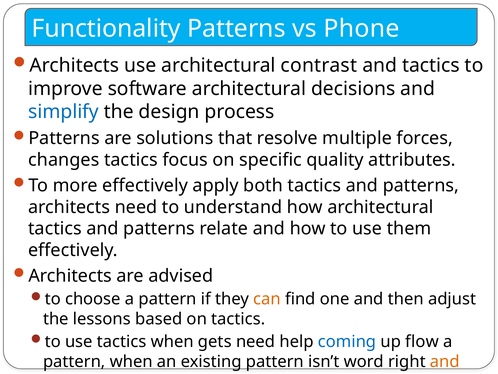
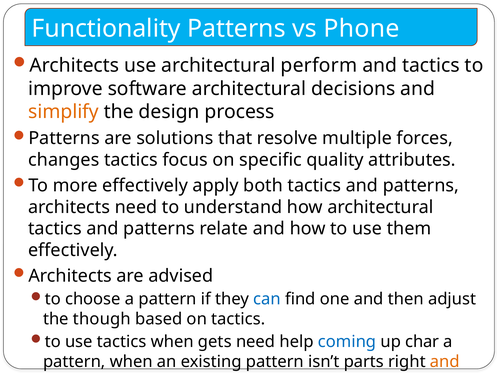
contrast: contrast -> perform (319, 65)
simplify colour: blue -> orange (63, 112)
can colour: orange -> blue (267, 299)
lessons: lessons -> though (102, 319)
flow: flow -> char (422, 341)
word: word -> parts (364, 361)
